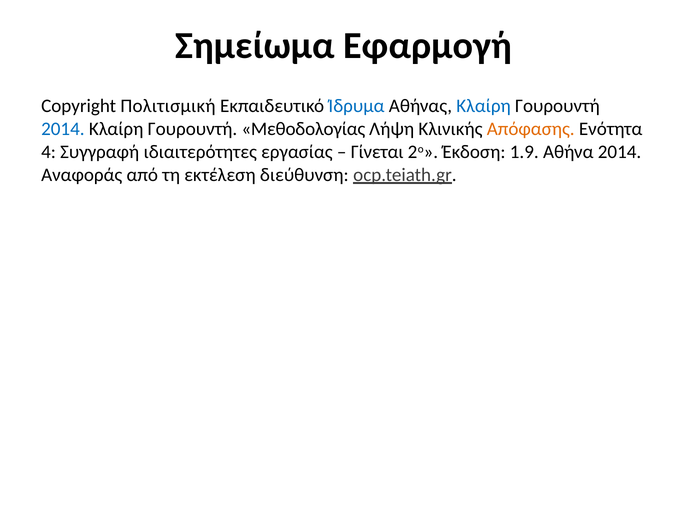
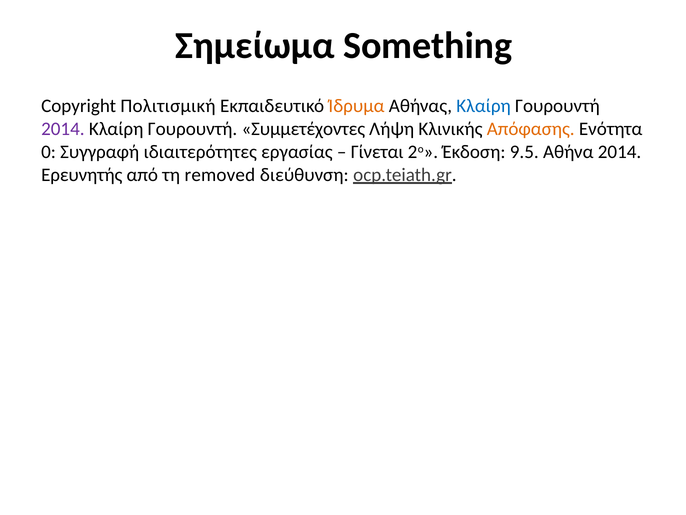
Εφαρμογή: Εφαρμογή -> Something (428, 45)
Ίδρυμα colour: blue -> orange (357, 106)
2014 colour: blue -> purple (63, 129)
Μεθοδολογίας: Μεθοδολογίας -> Συμμετέχοντες (303, 129)
4: 4 -> 0 (49, 152)
1.9: 1.9 -> 9.5 (524, 152)
Αναφοράς: Αναφοράς -> Ερευνητής (82, 175)
εκτέλεση: εκτέλεση -> removed (220, 175)
